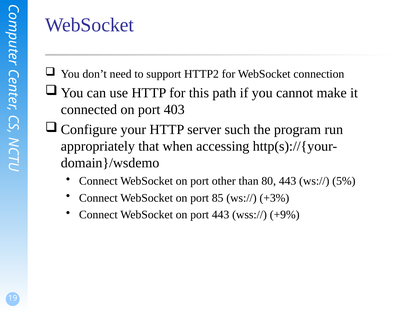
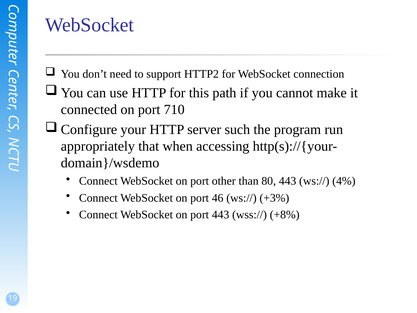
403: 403 -> 710 (174, 109)
5%: 5% -> 4% (344, 181)
85: 85 -> 46 (218, 198)
+9%: +9% -> +8% (285, 215)
